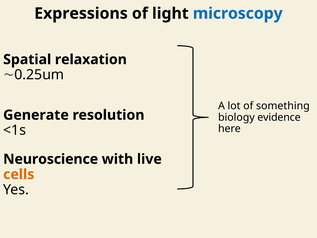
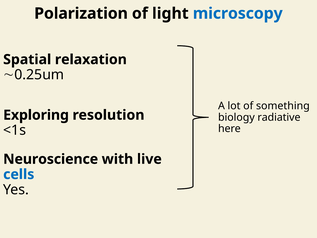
Expressions: Expressions -> Polarization (81, 13)
Generate: Generate -> Exploring (36, 115)
evidence: evidence -> radiative (279, 117)
cells colour: orange -> blue (19, 174)
